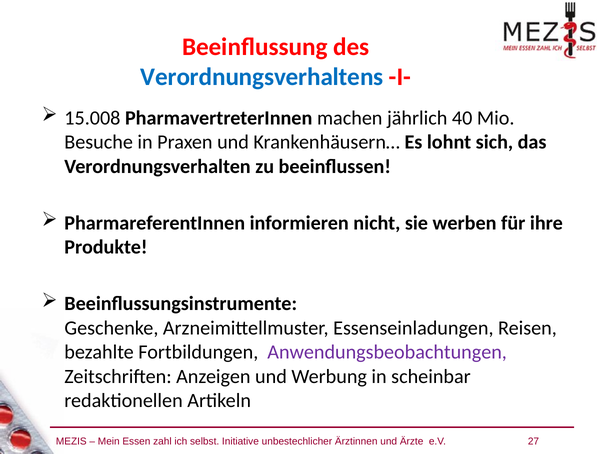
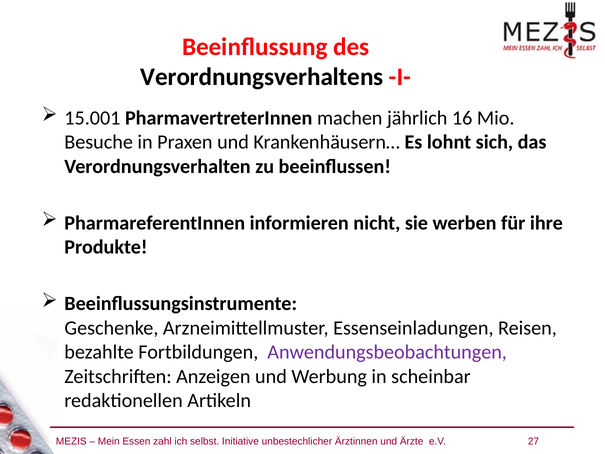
Verordnungsverhaltens colour: blue -> black (262, 77)
15.008: 15.008 -> 15.001 (92, 118)
40: 40 -> 16 (462, 118)
